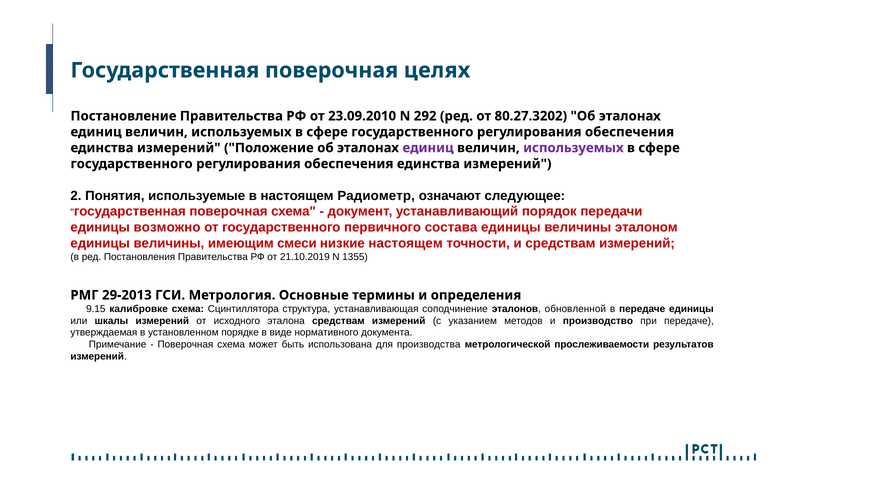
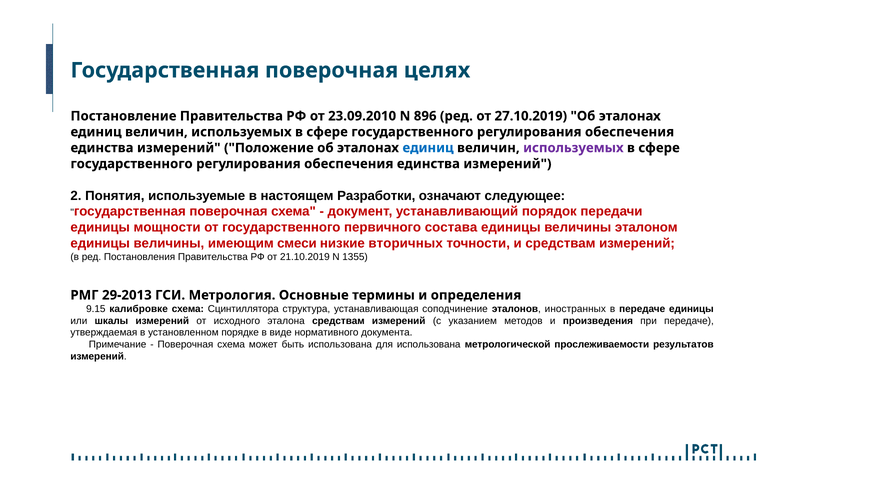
292: 292 -> 896 (425, 116)
80.27.3202: 80.27.3202 -> 27.10.2019 (531, 116)
единиц colour: purple -> blue (428, 148)
Радиометр: Радиометр -> Разработки (376, 195)
возможно: возможно -> мощности (167, 227)
низкие настоящем: настоящем -> вторичных (406, 243)
обновленной: обновленной -> иностранных (575, 308)
производство: производство -> произведения (598, 320)
для производства: производства -> использована (429, 344)
